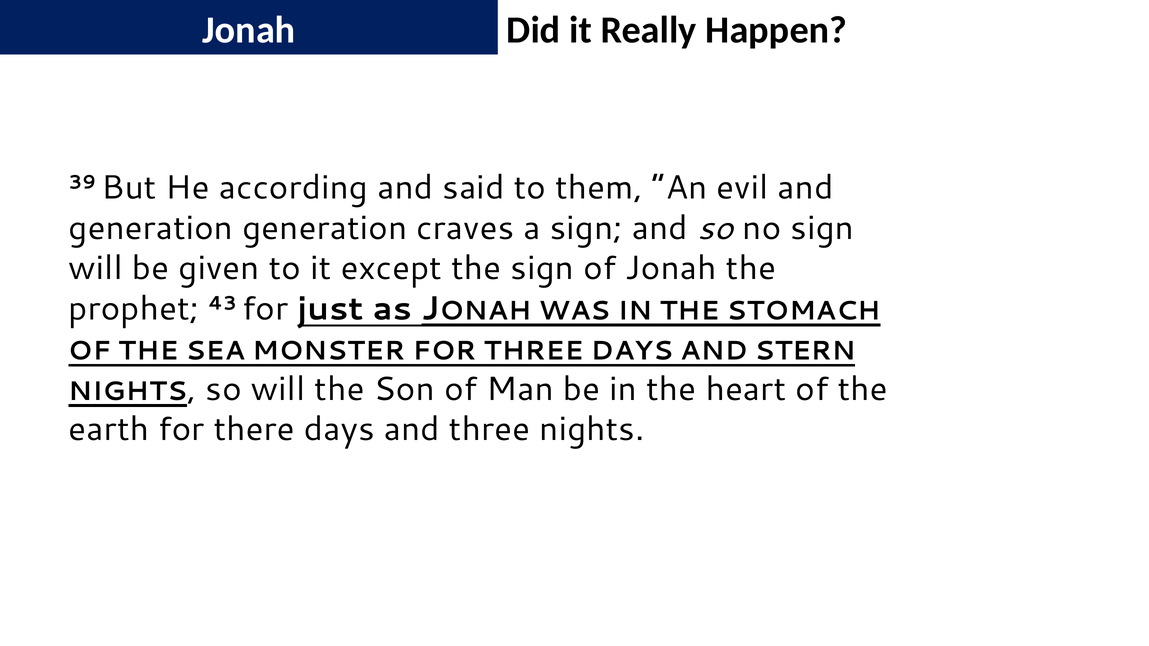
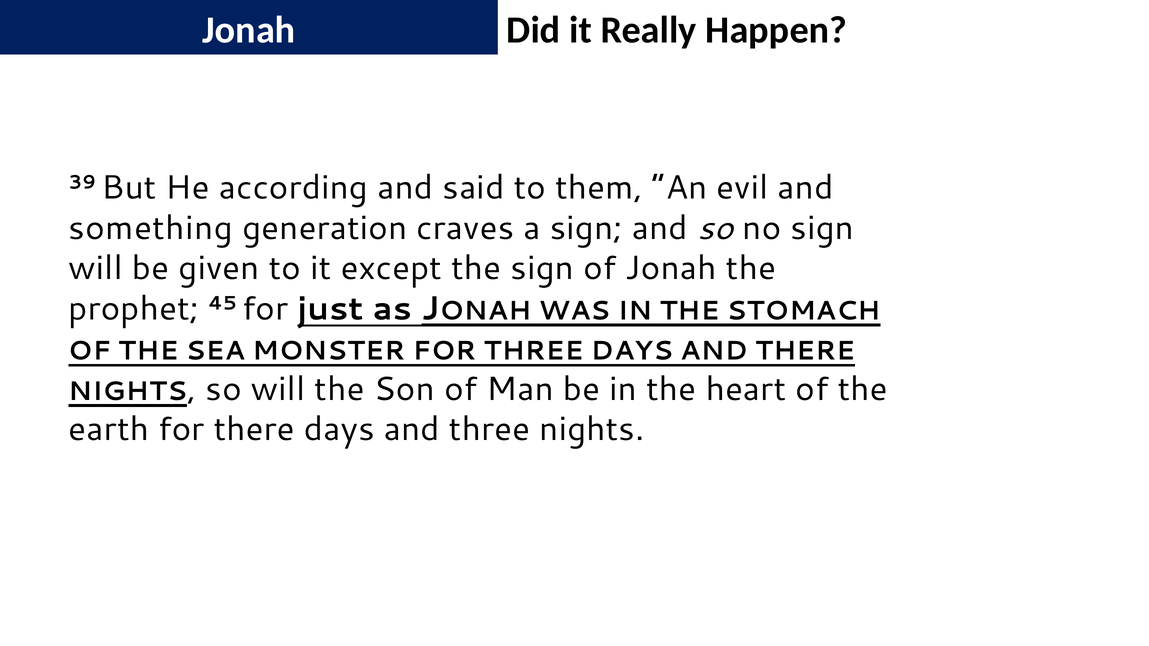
generation: generation -> something (151, 228)
43: 43 -> 45 (223, 303)
AND STERN: STERN -> THERE (805, 351)
